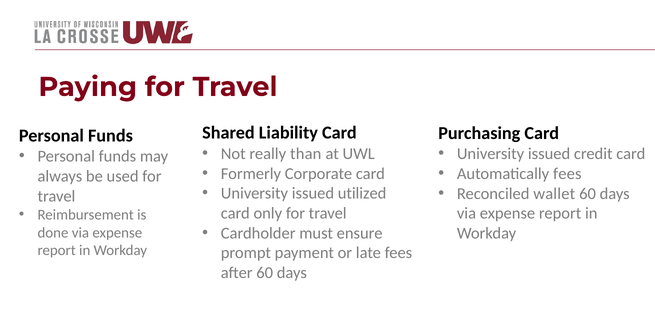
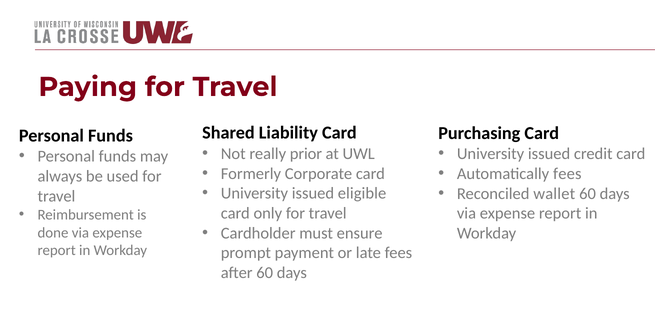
than: than -> prior (306, 154)
utilized: utilized -> eligible (362, 193)
